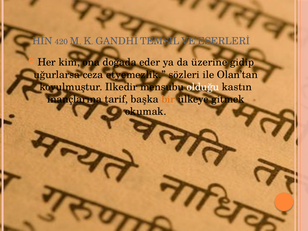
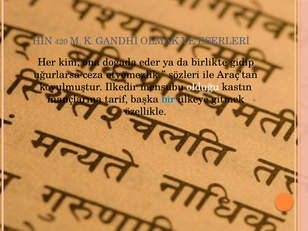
TEMSIL: TEMSIL -> OLMAK (160, 41)
üzerine: üzerine -> birlikte (209, 62)
Olan’tan: Olan’tan -> Araç’tan (237, 75)
bir colour: orange -> blue (168, 99)
okumak: okumak -> özellikle (146, 112)
